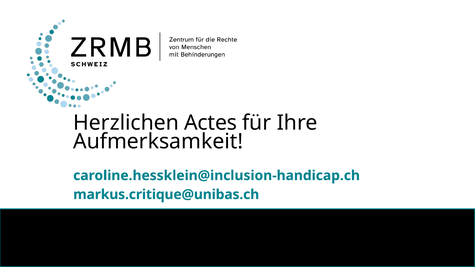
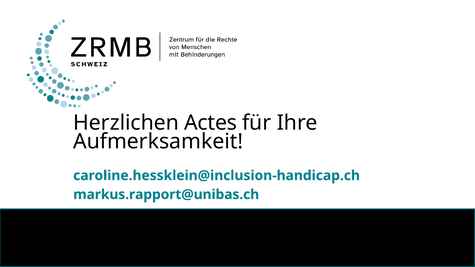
markus.critique@unibas.ch: markus.critique@unibas.ch -> markus.rapport@unibas.ch (166, 195)
